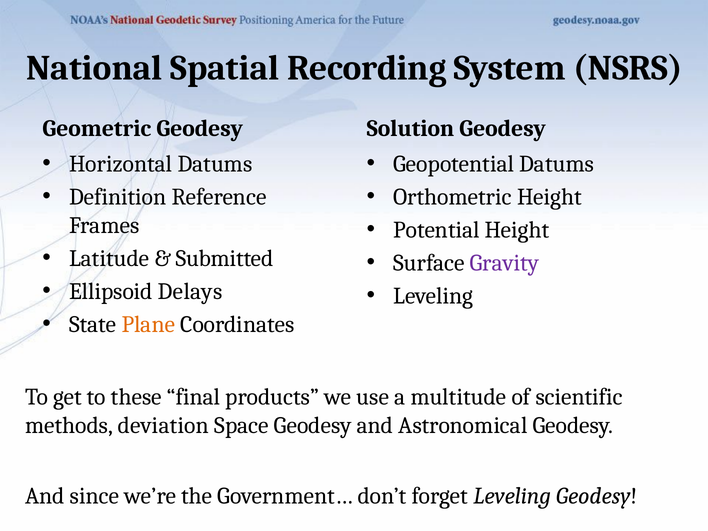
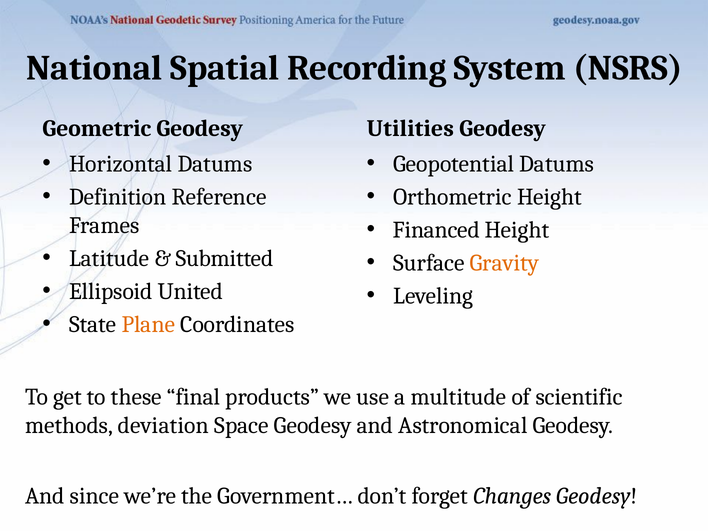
Solution: Solution -> Utilities (410, 128)
Potential: Potential -> Financed (436, 230)
Gravity colour: purple -> orange (504, 263)
Delays: Delays -> United (190, 291)
forget Leveling: Leveling -> Changes (512, 496)
